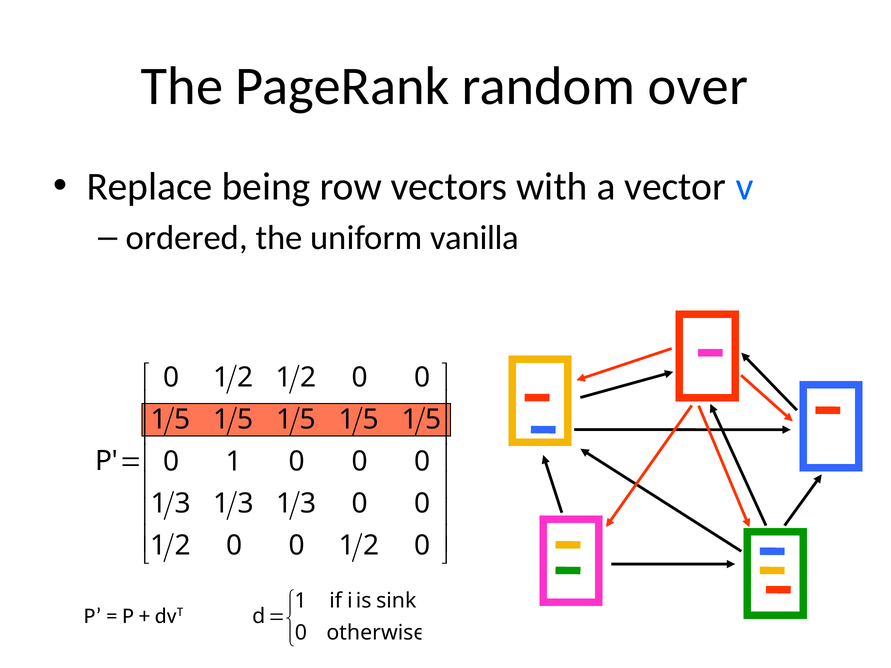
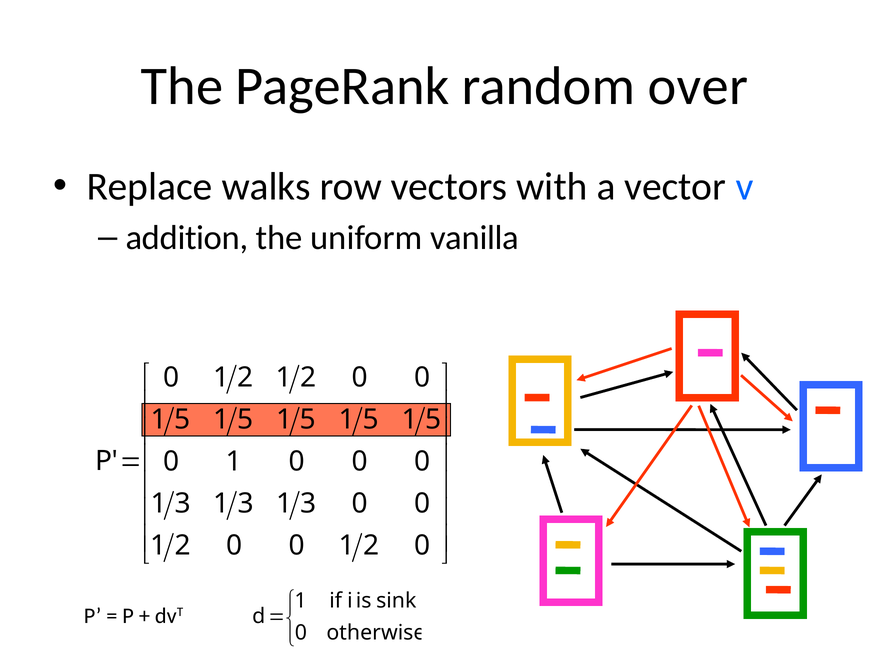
being: being -> walks (266, 187)
ordered: ordered -> addition (187, 238)
